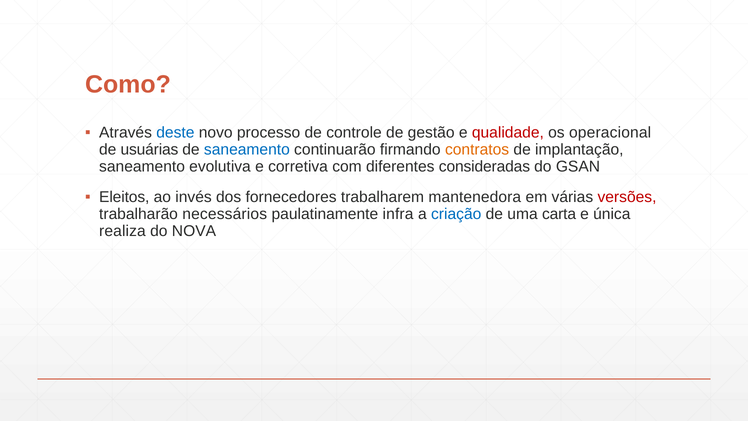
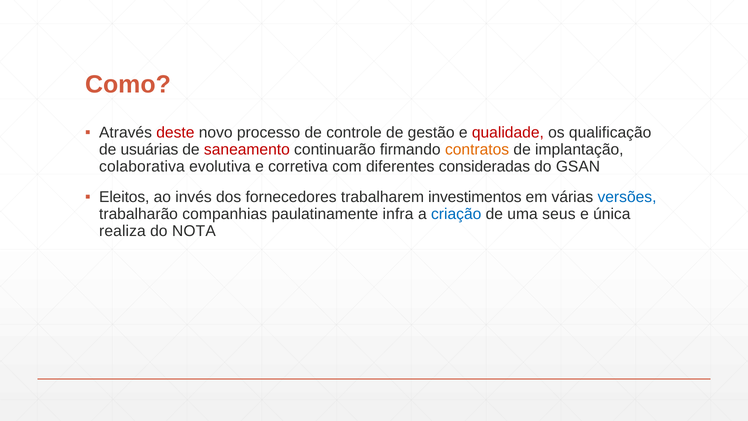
deste colour: blue -> red (175, 133)
operacional: operacional -> qualificação (610, 133)
saneamento colour: blue -> red (247, 150)
saneamento: saneamento -> colaborativa (142, 166)
mantenedora: mantenedora -> investimentos (475, 197)
versões colour: red -> blue (627, 197)
necessários: necessários -> companhias (225, 214)
carta: carta -> seus (559, 214)
NOVA: NOVA -> NOTA (194, 231)
